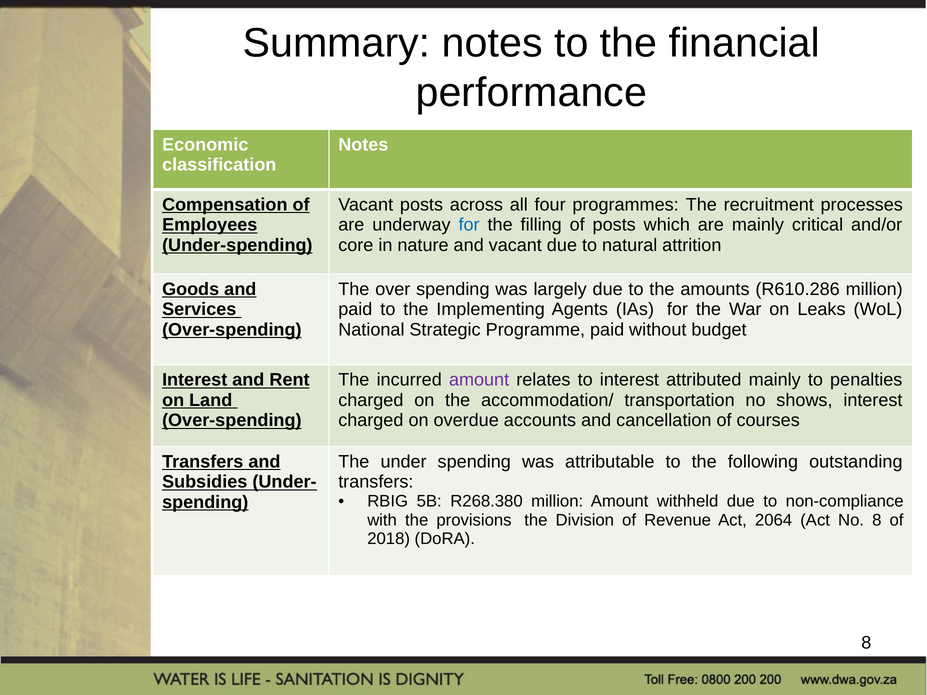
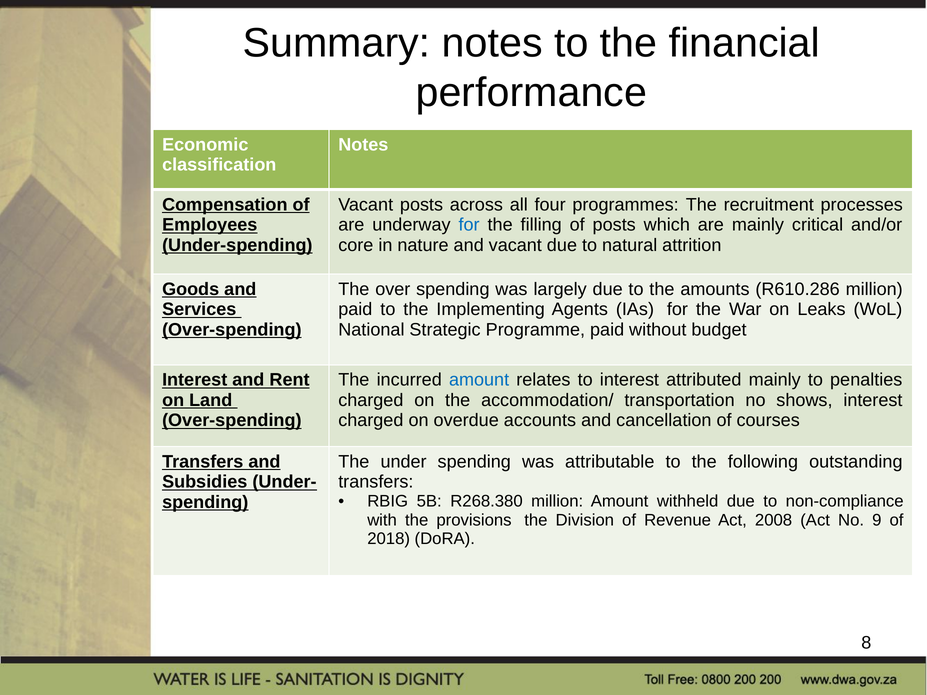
amount colour: purple -> blue (479, 380)
2064: 2064 -> 2008 (774, 520)
No 8: 8 -> 9 (877, 520)
